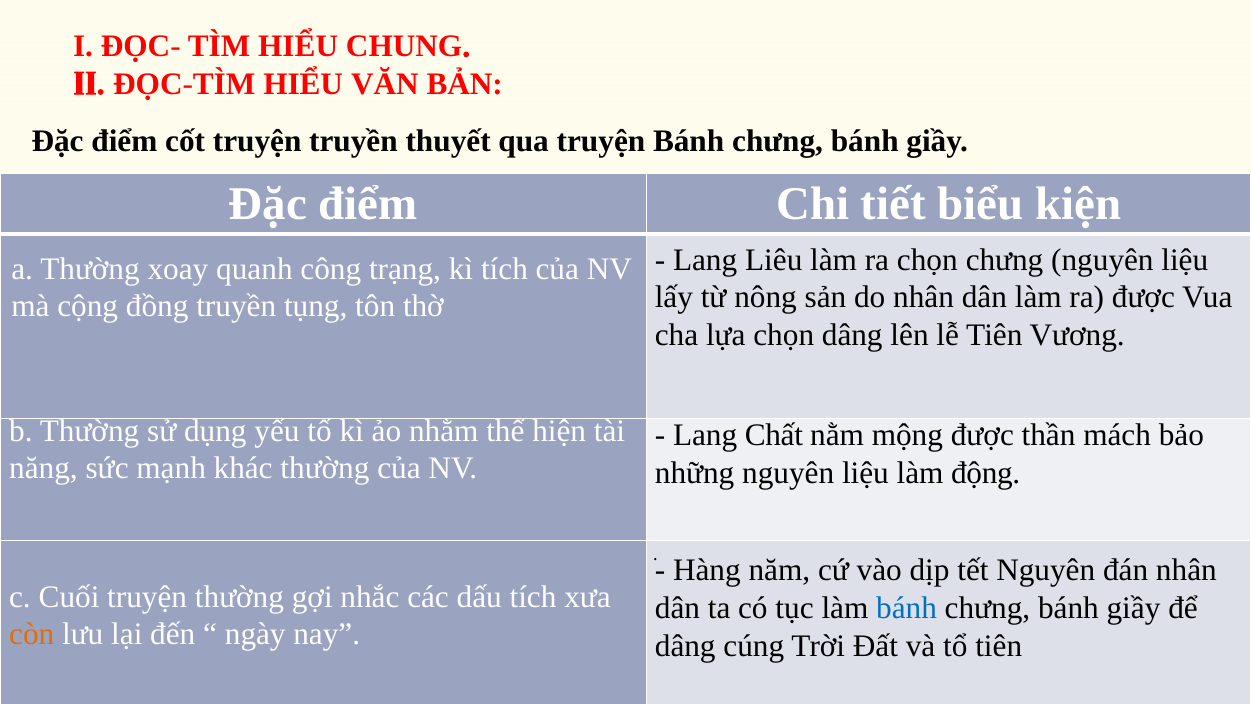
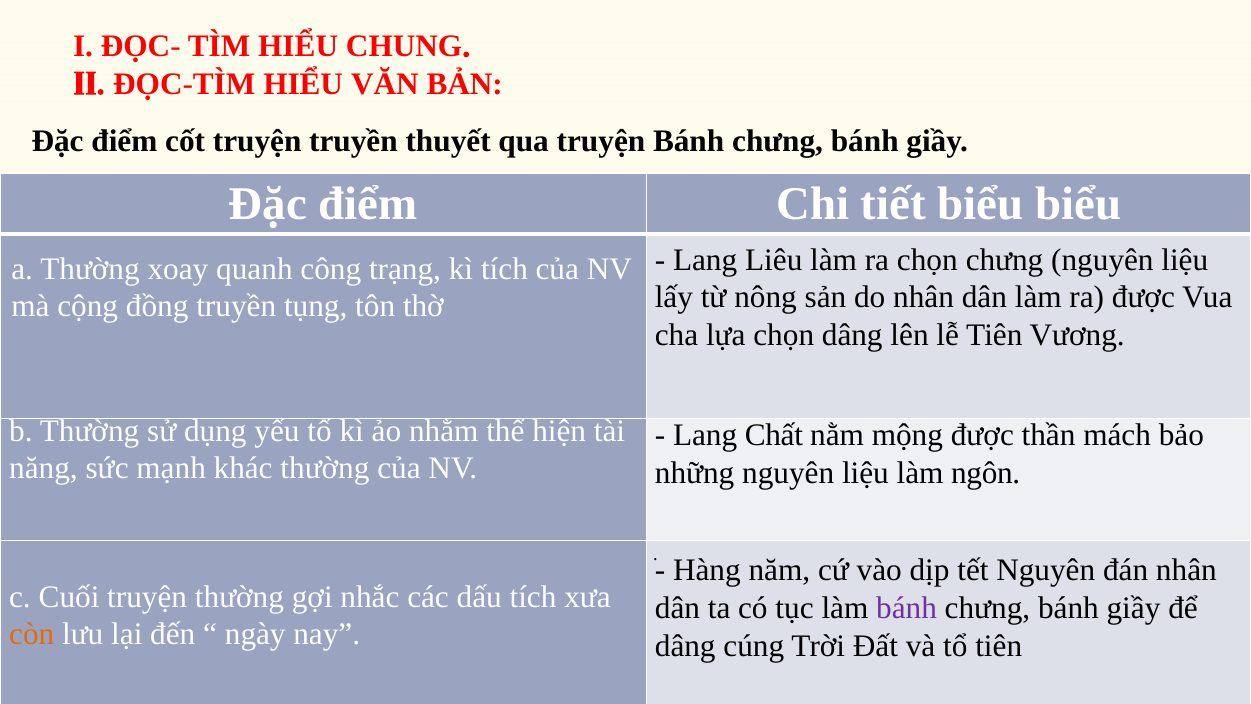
biểu kiện: kiện -> biểu (1078, 204)
động: động -> ngôn (986, 473)
bánh colour: blue -> purple (907, 608)
